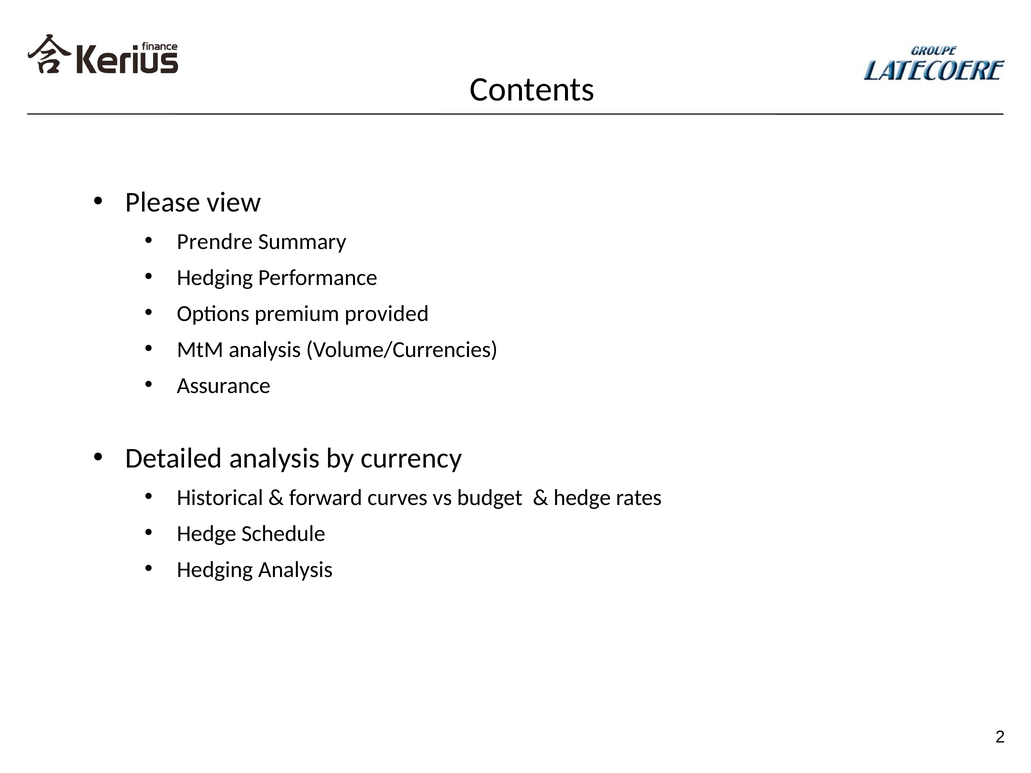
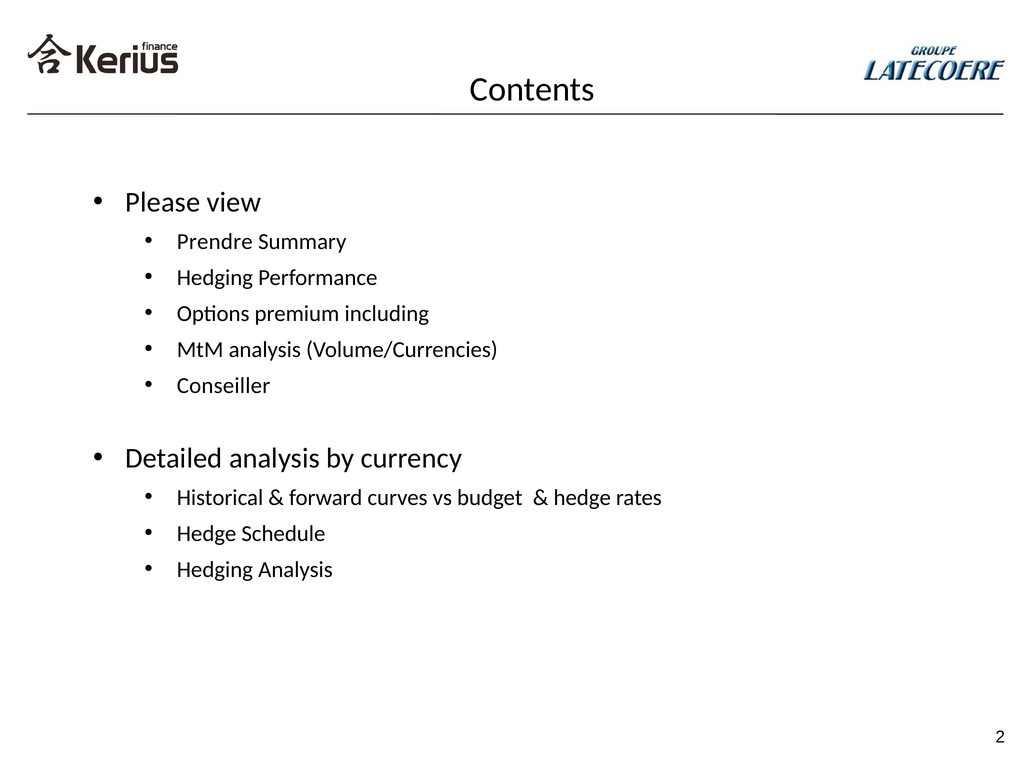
provided: provided -> including (387, 314)
Assurance: Assurance -> Conseiller (224, 386)
